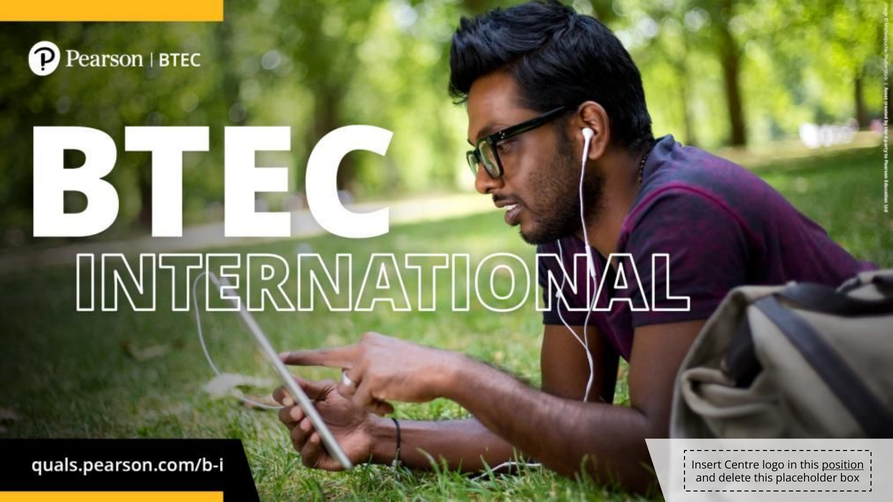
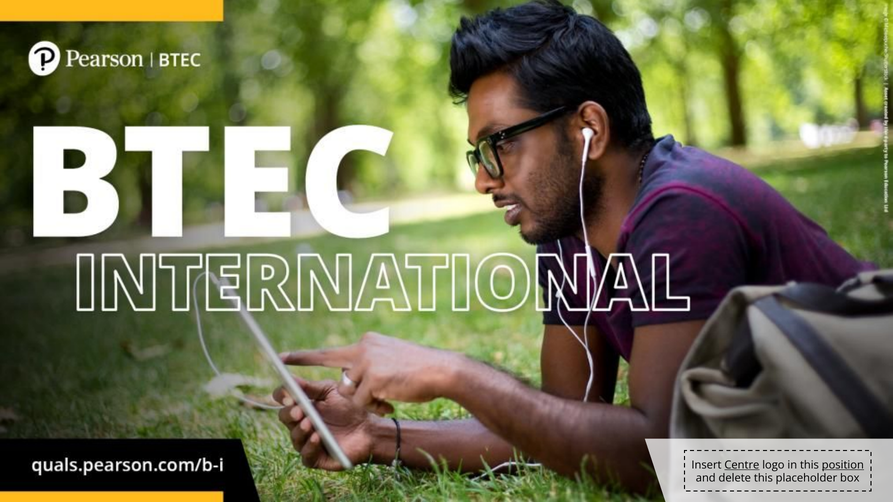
Centre underline: none -> present (742, 465)
